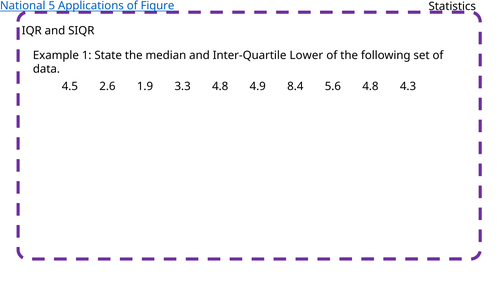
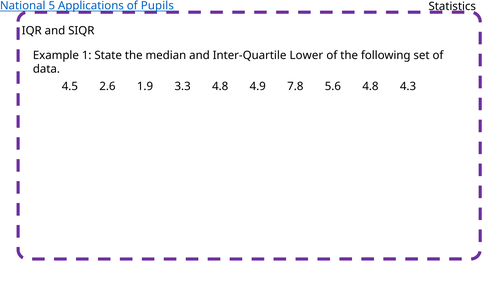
Figure: Figure -> Pupils (157, 6)
8.4: 8.4 -> 7.8 (295, 86)
